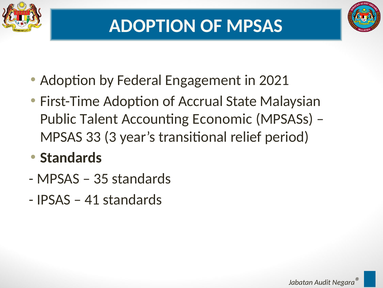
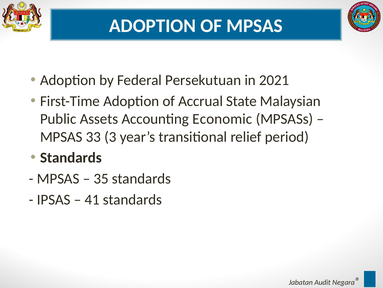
Engagement: Engagement -> Persekutuan (203, 80)
Talent: Talent -> Assets (99, 119)
